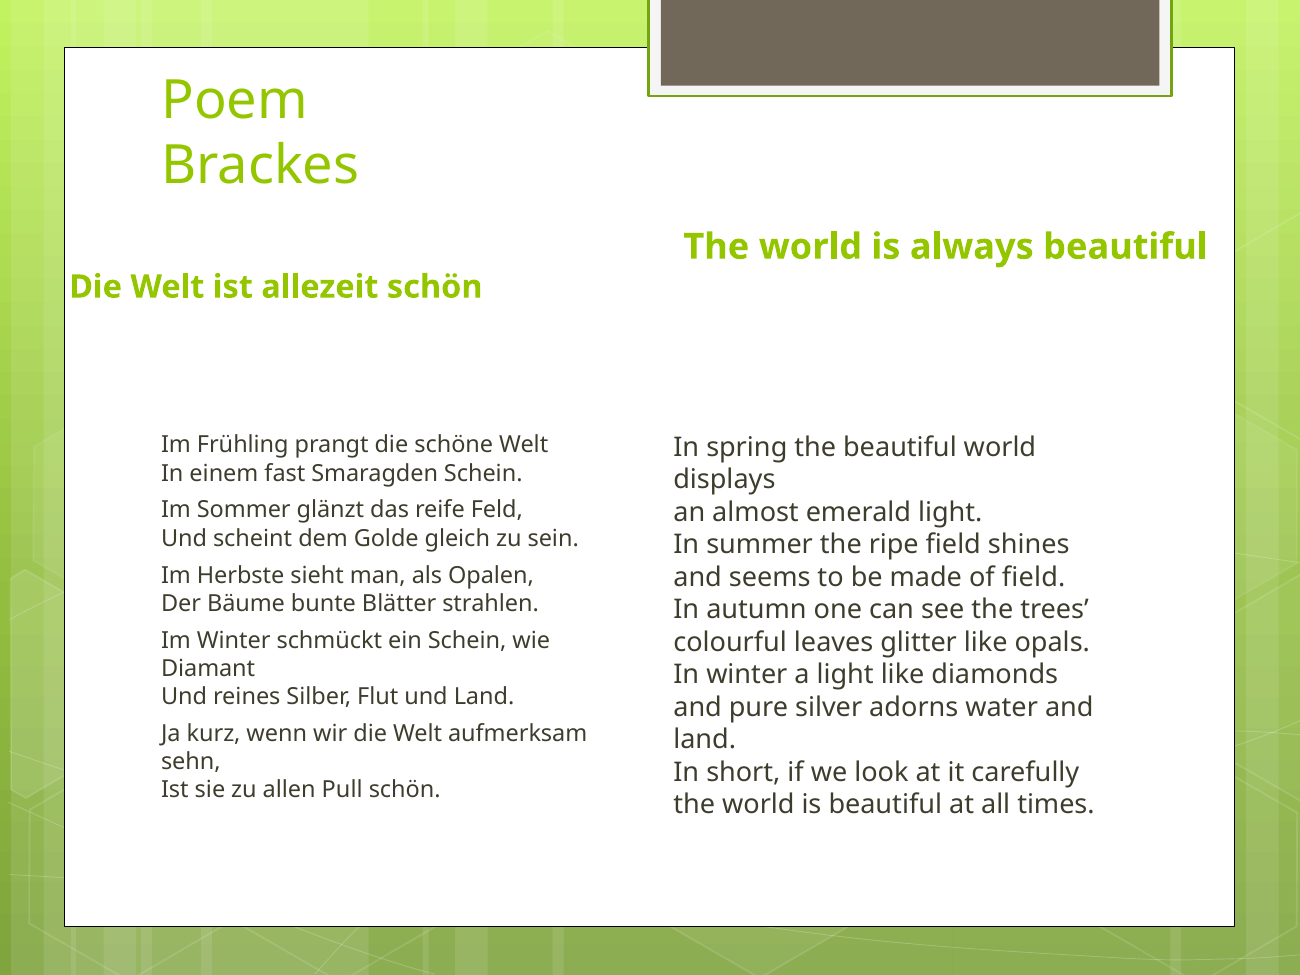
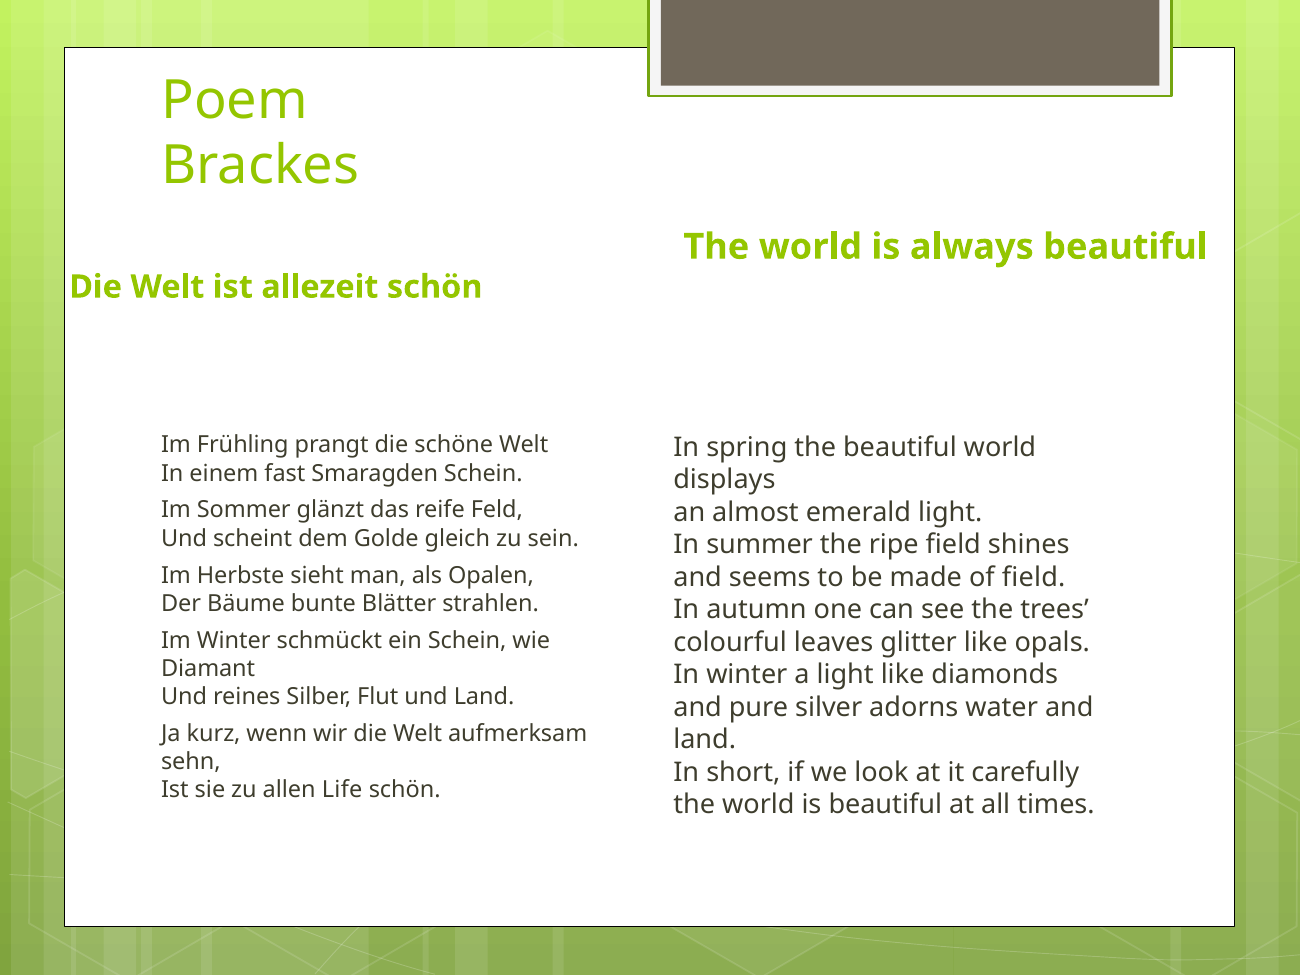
Pull: Pull -> Life (342, 790)
